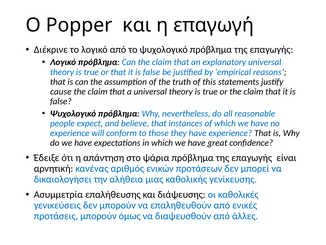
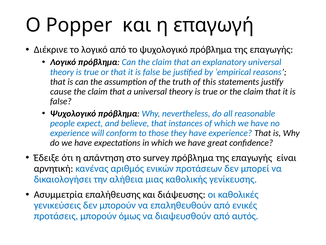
ψάρια: ψάρια -> survey (156, 157)
άλλες: άλλες -> αυτός (245, 216)
